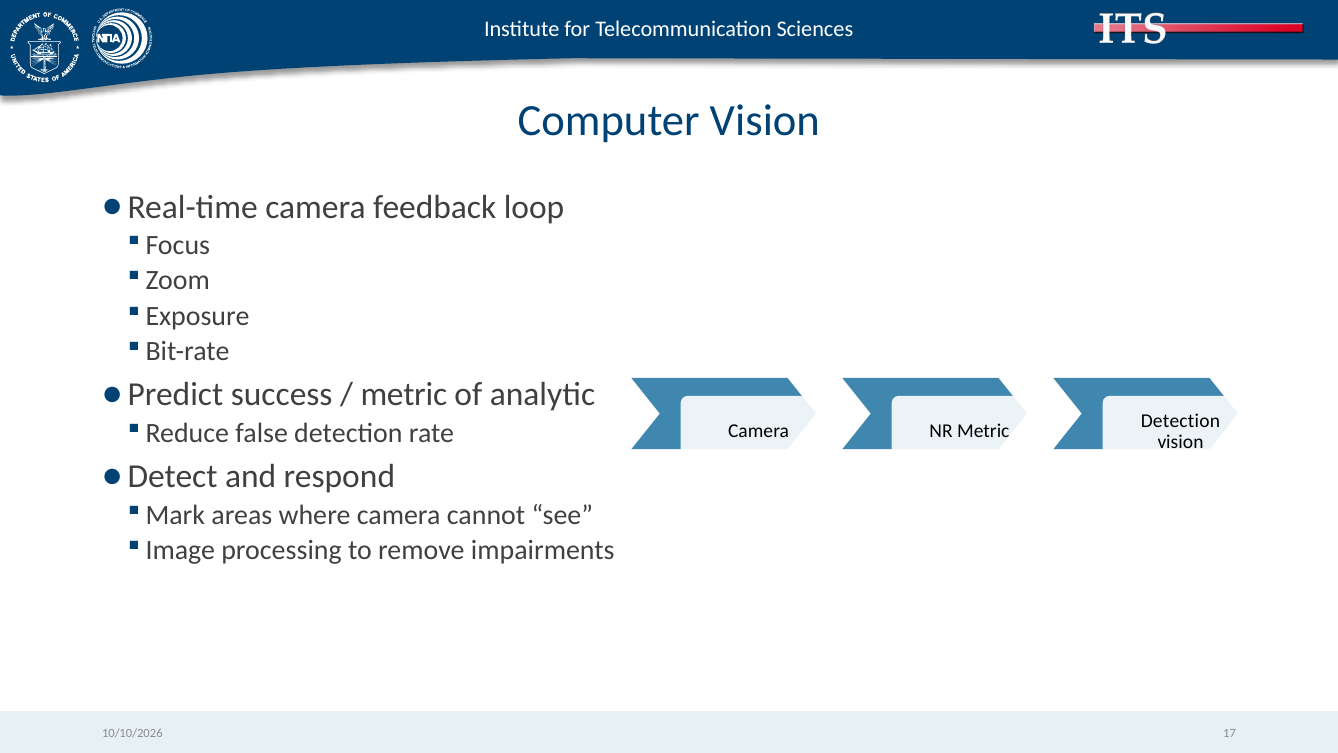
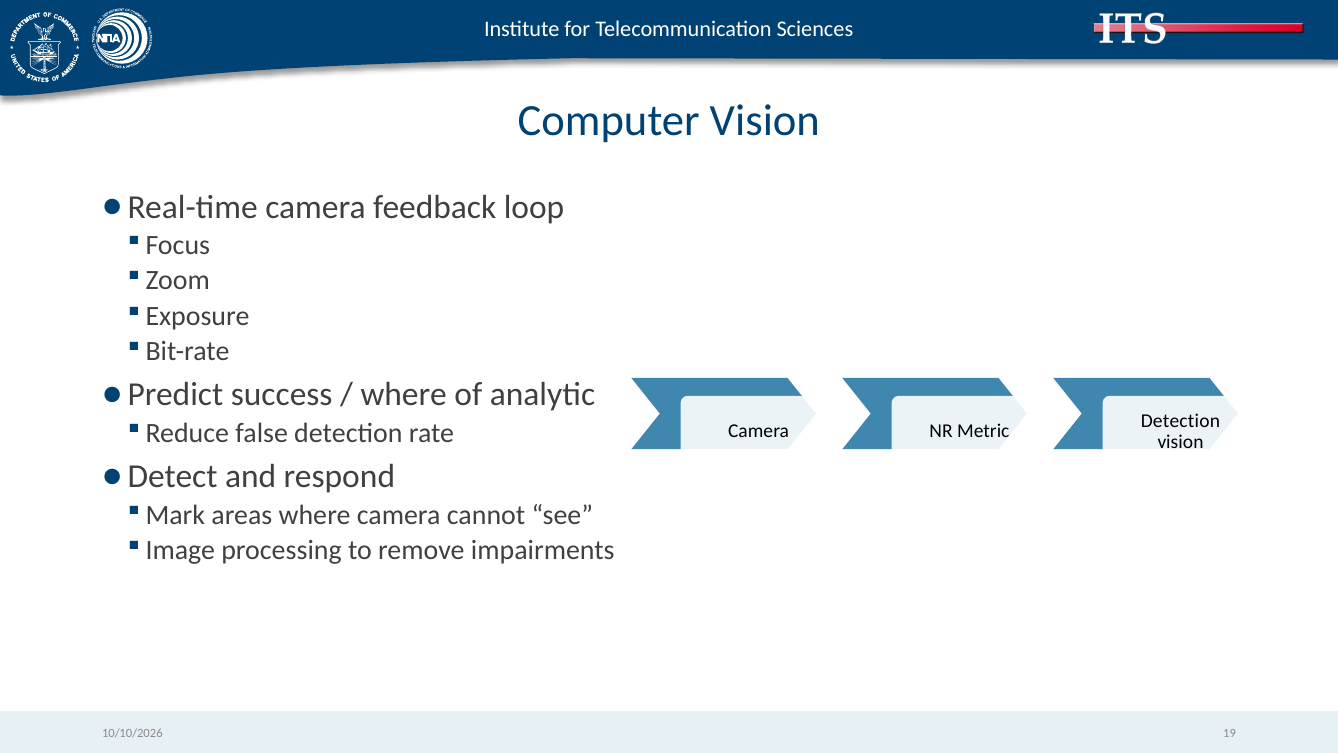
metric: metric -> where (404, 395)
17: 17 -> 19 (1230, 734)
